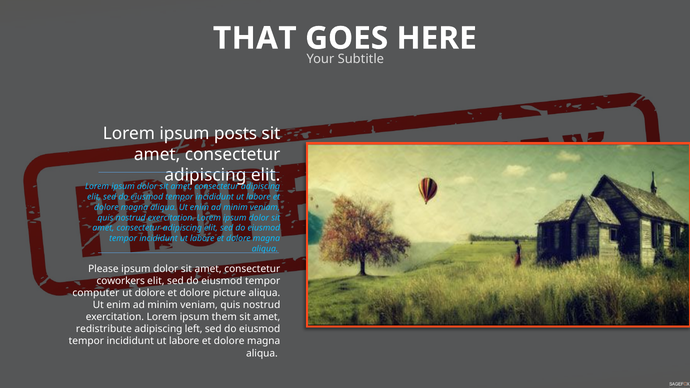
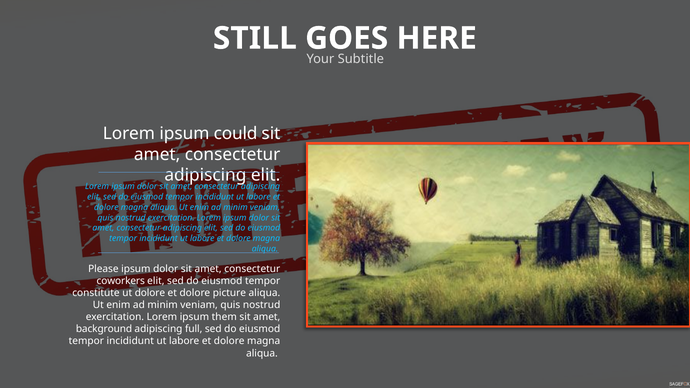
THAT: THAT -> STILL (255, 38)
posts: posts -> could (236, 134)
computer: computer -> constitute (96, 293)
redistribute: redistribute -> background (104, 329)
left: left -> full (194, 329)
